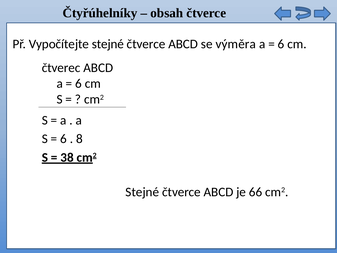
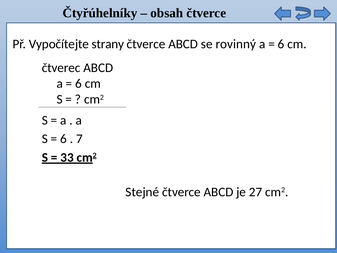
Vypočítejte stejné: stejné -> strany (108, 44)
výměra: výměra -> rovinný (236, 44)
8: 8 -> 7 (79, 139)
38: 38 -> 33 (67, 157)
66: 66 -> 27 (256, 192)
